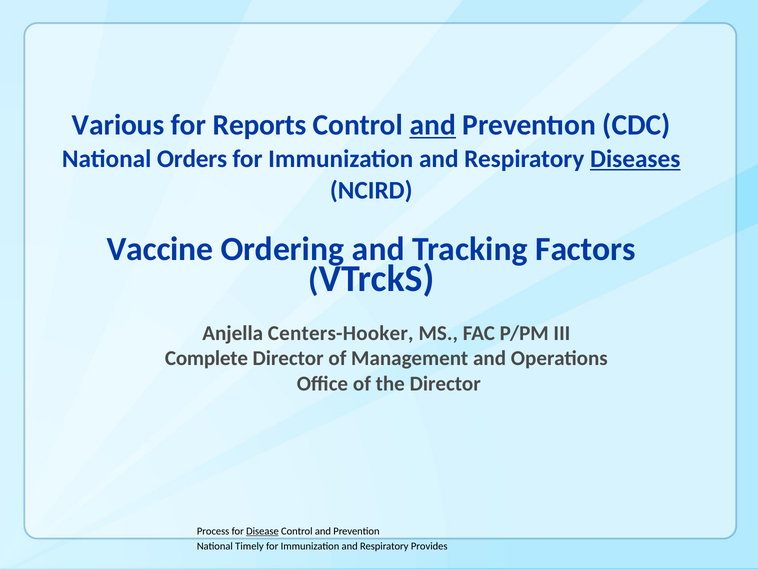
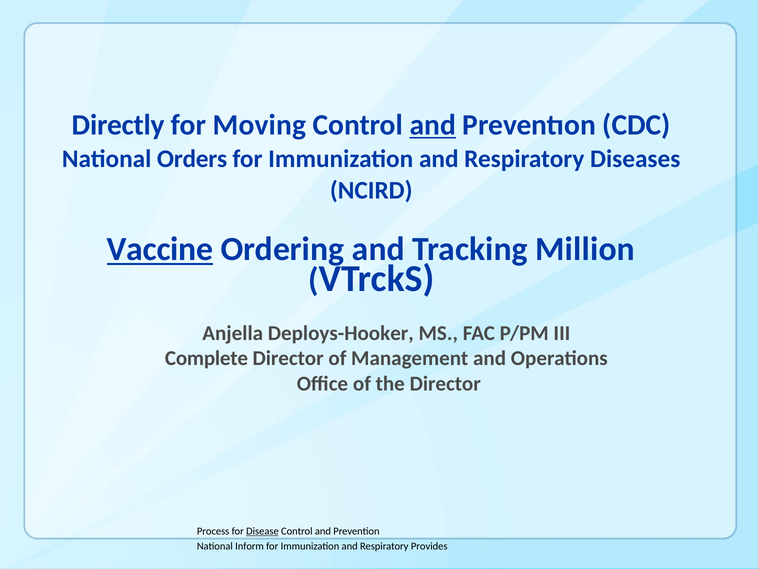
Various: Various -> Directly (118, 125)
Reports: Reports -> Moving (259, 125)
Diseases underline: present -> none (635, 159)
Vaccine underline: none -> present (160, 249)
Factors: Factors -> Million (585, 249)
Centers-Hooker: Centers-Hooker -> Deploys-Hooker (341, 333)
Timely: Timely -> Inform (250, 546)
